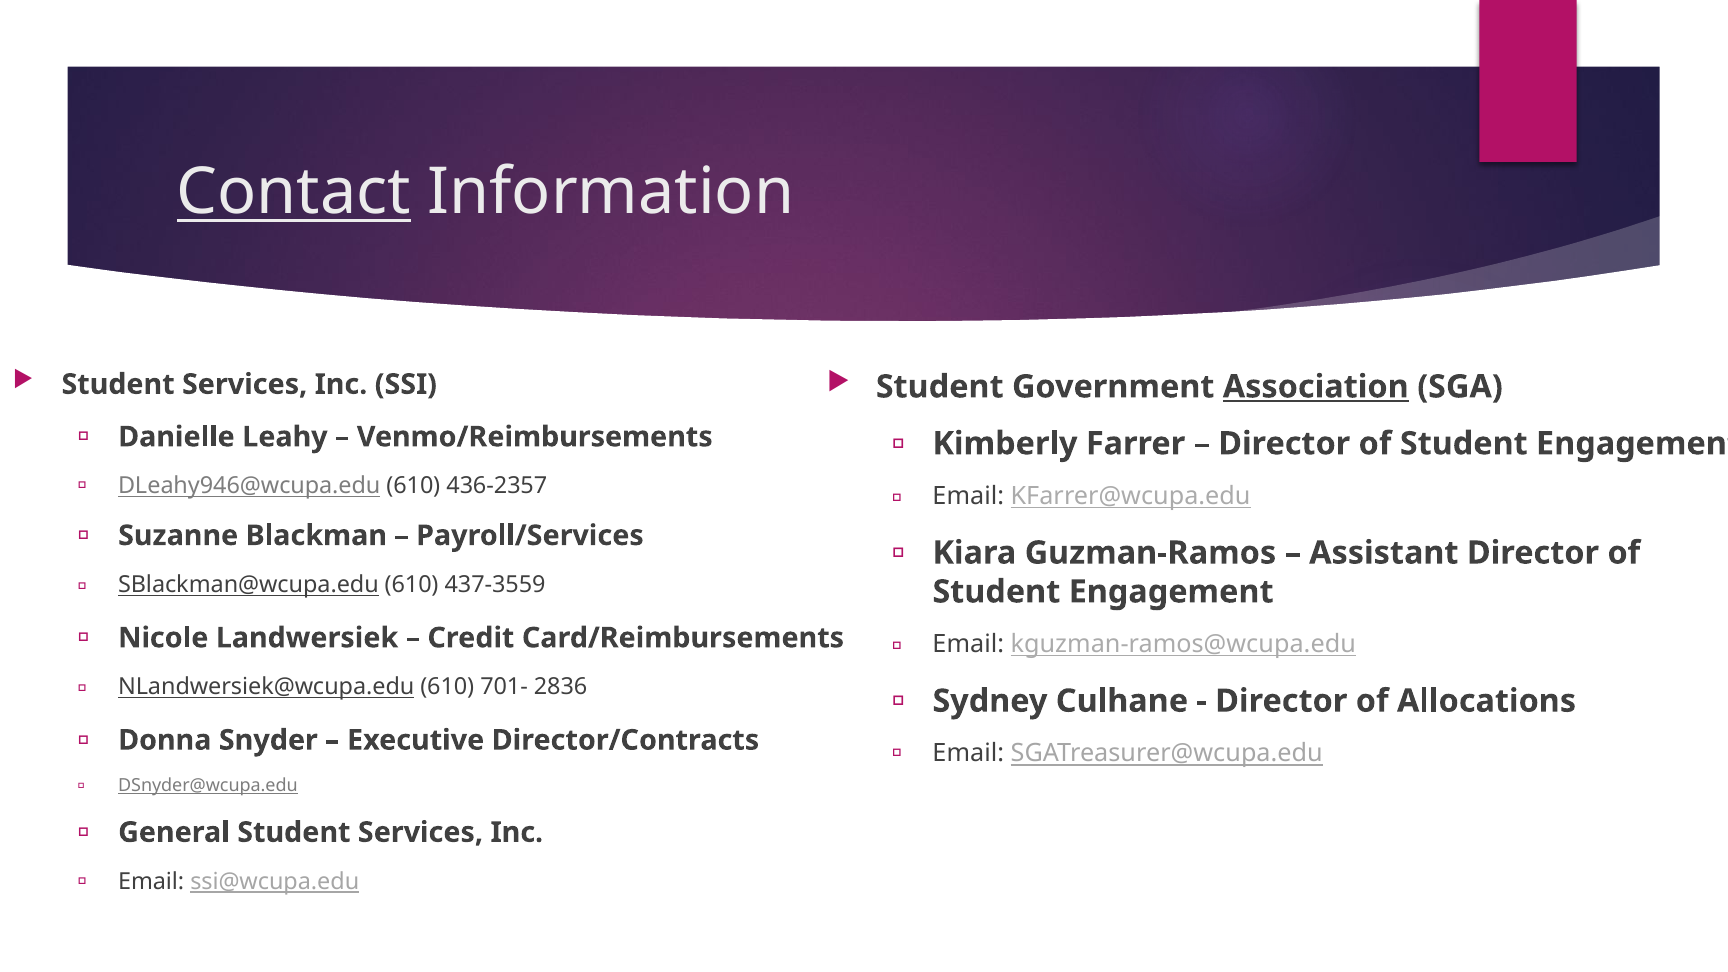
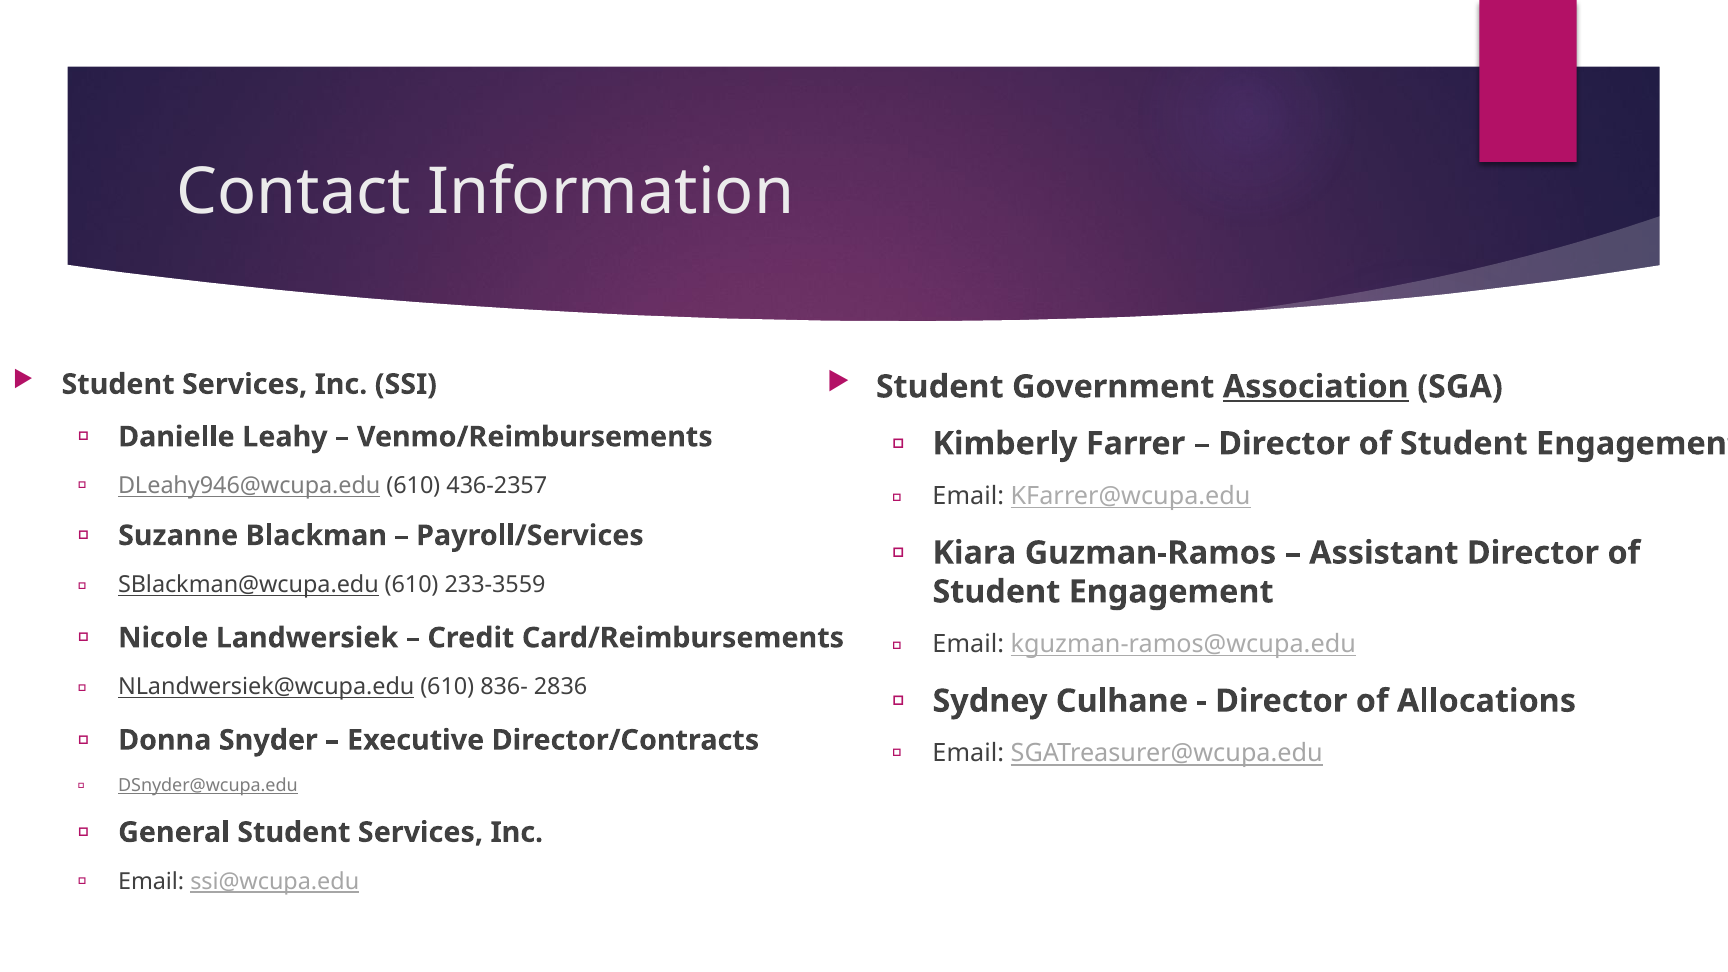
Contact underline: present -> none (294, 193)
437-3559: 437-3559 -> 233-3559 (495, 585)
701-: 701- -> 836- (504, 687)
